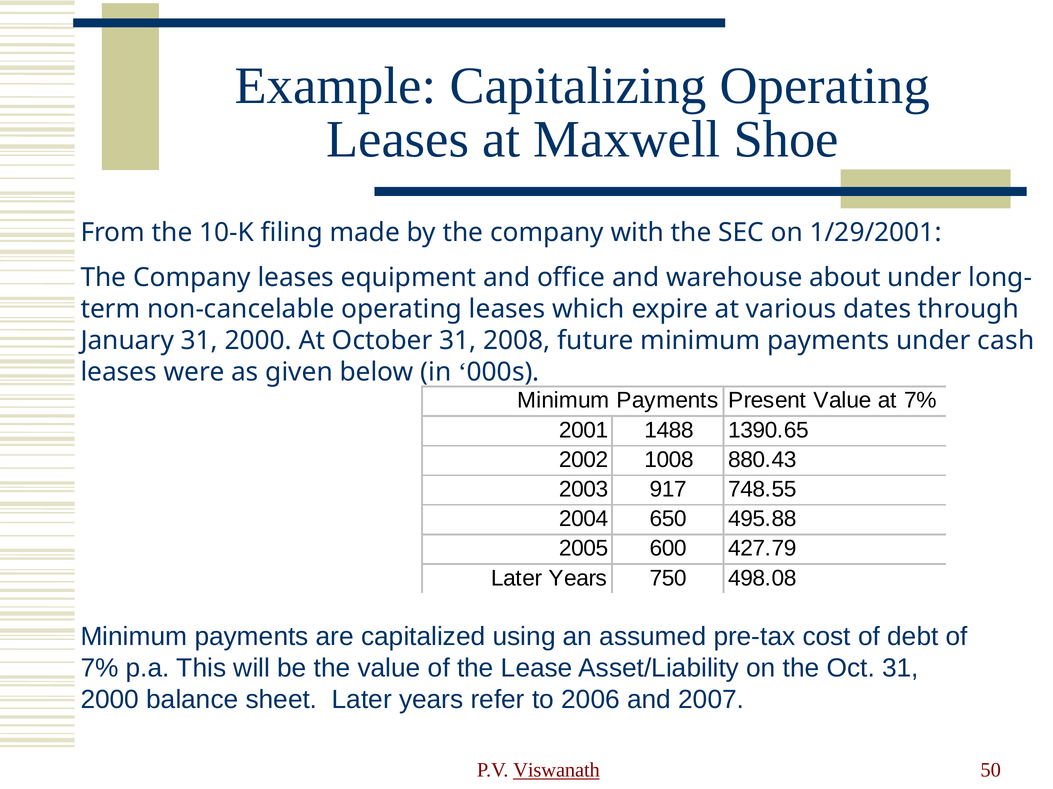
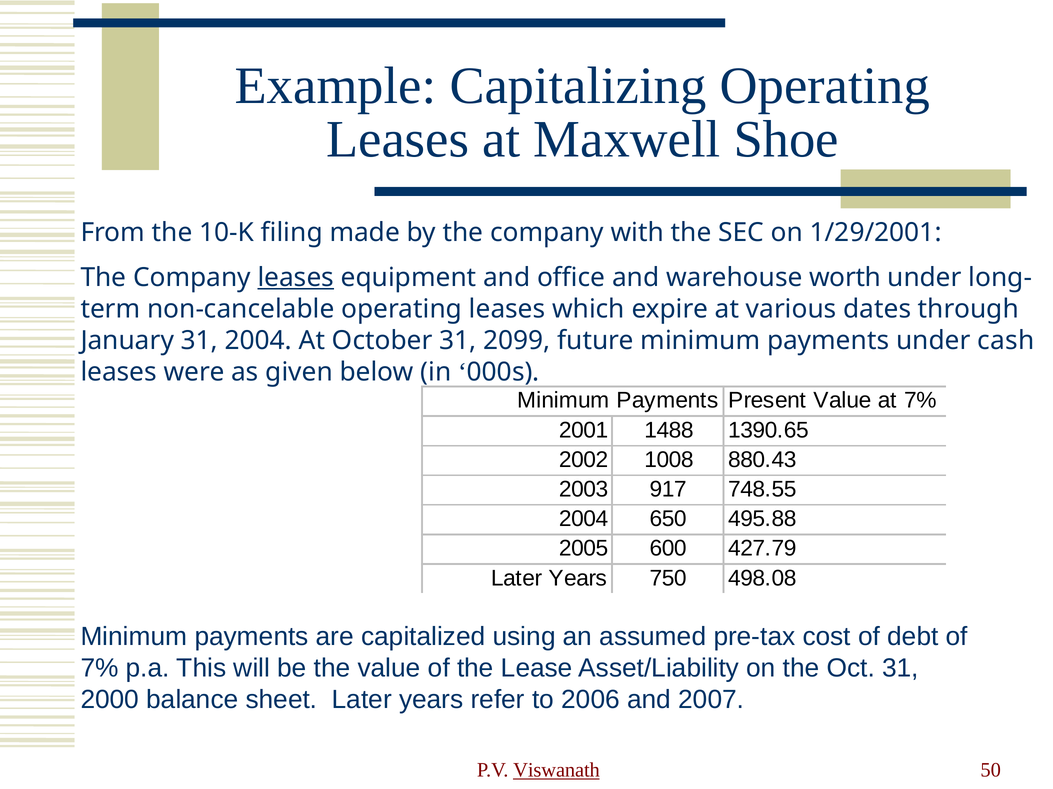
leases underline: none -> present (296, 278)
about: about -> worth (845, 278)
January 31 2000: 2000 -> 2004 (258, 341)
2008: 2008 -> 2099 (517, 341)
